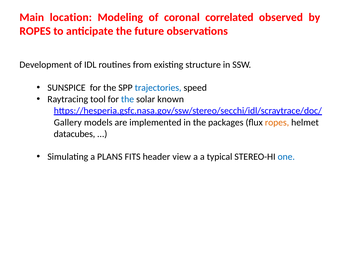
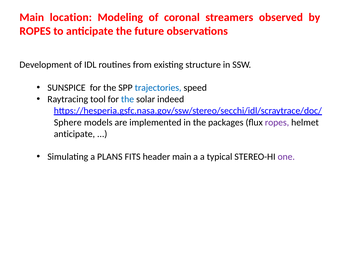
correlated: correlated -> streamers (229, 17)
known: known -> indeed (171, 99)
Gallery: Gallery -> Sphere (68, 122)
ropes colour: orange -> purple (277, 122)
datacubes: datacubes -> anticipate (74, 134)
header view: view -> main (182, 157)
one colour: blue -> purple (286, 157)
